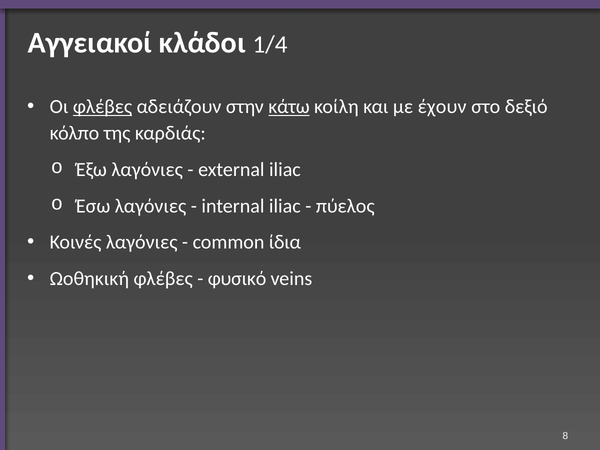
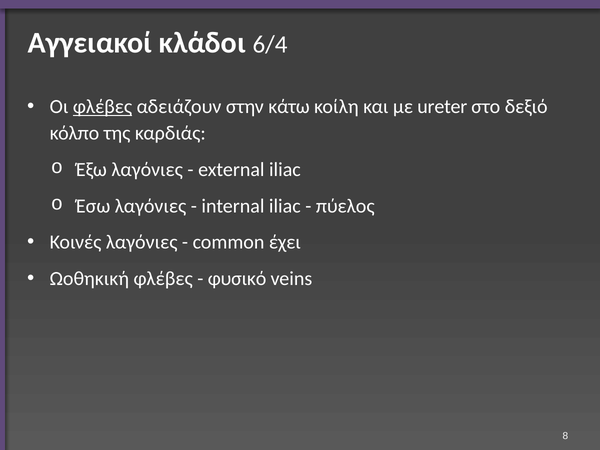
1/4: 1/4 -> 6/4 (270, 44)
κάτω underline: present -> none (289, 107)
έχουν: έχουν -> ureter (442, 107)
ίδια: ίδια -> έχει (285, 242)
